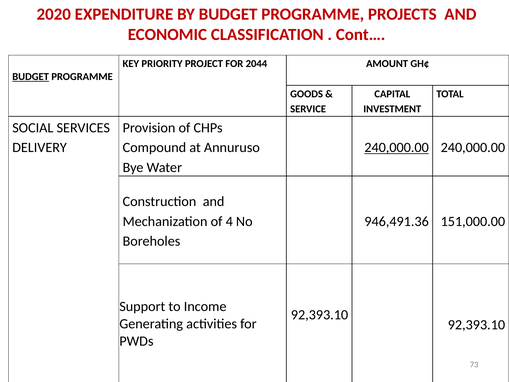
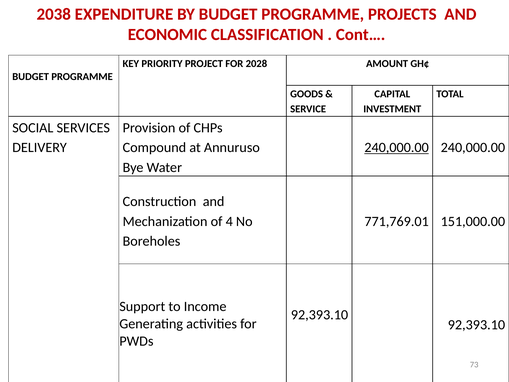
2020: 2020 -> 2038 (54, 14)
2044: 2044 -> 2028 (256, 64)
BUDGET underline: present -> none (31, 77)
946,491.36: 946,491.36 -> 771,769.01 (397, 221)
